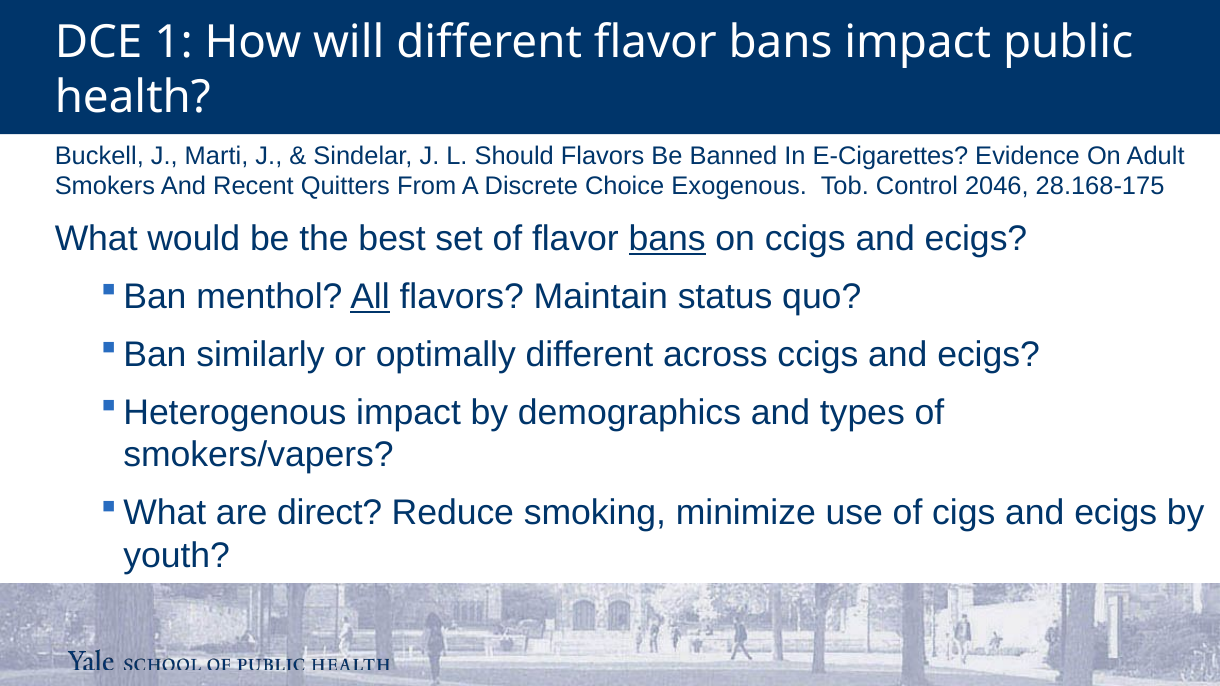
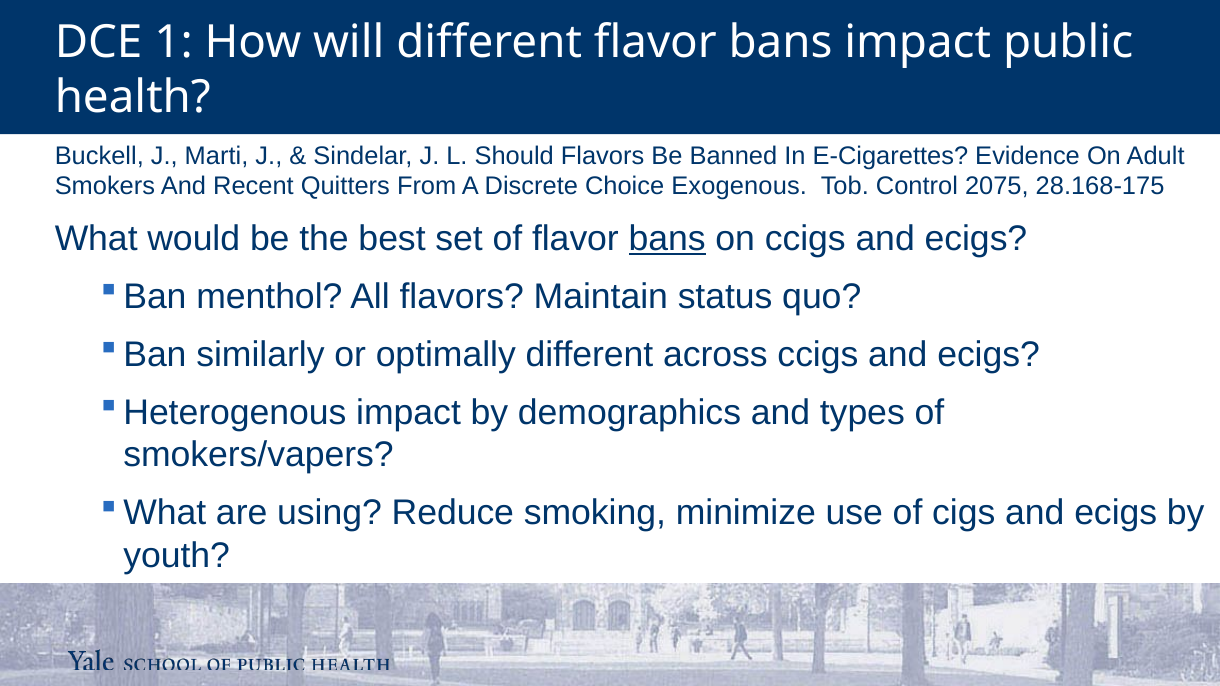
2046: 2046 -> 2075 (997, 186)
All underline: present -> none (370, 297)
direct: direct -> using (330, 513)
